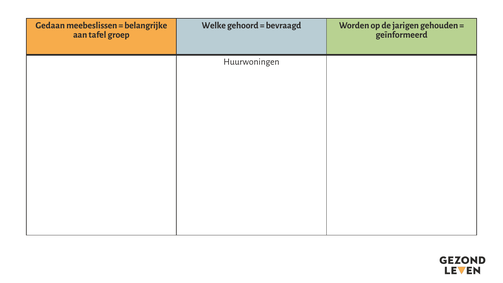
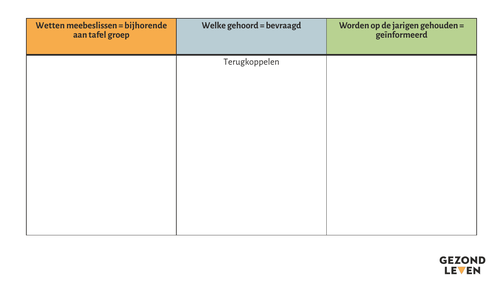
Gedaan: Gedaan -> Wetten (50, 25)
belangrijke: belangrijke -> bijhorende (146, 25)
Huurwoningen: Huurwoningen -> Terugkoppelen (251, 62)
